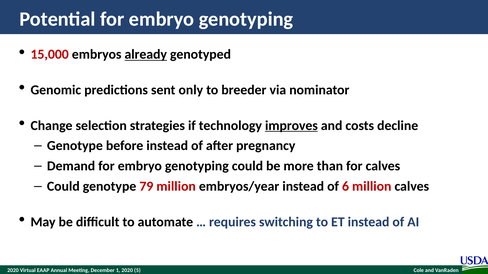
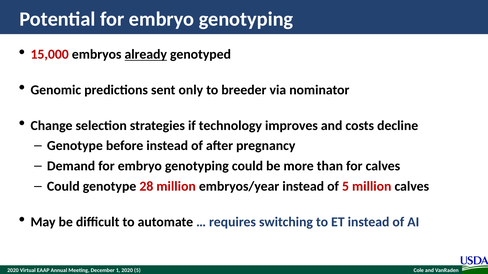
improves underline: present -> none (291, 126)
79: 79 -> 28 (146, 187)
of 6: 6 -> 5 (346, 187)
